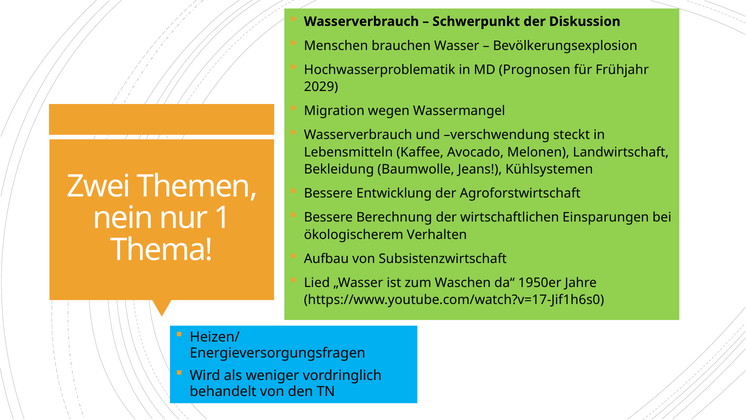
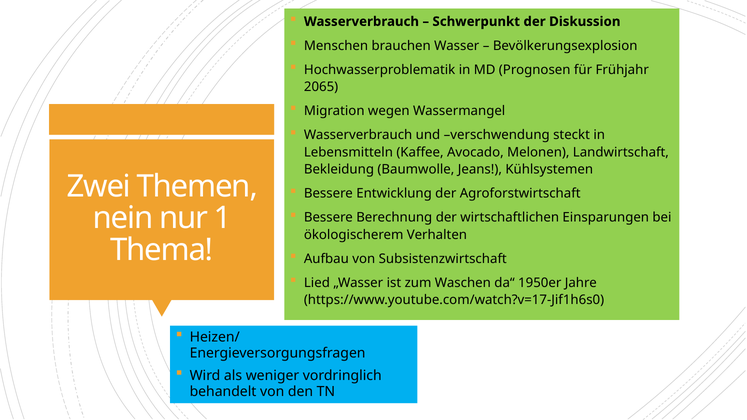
2029: 2029 -> 2065 (321, 87)
